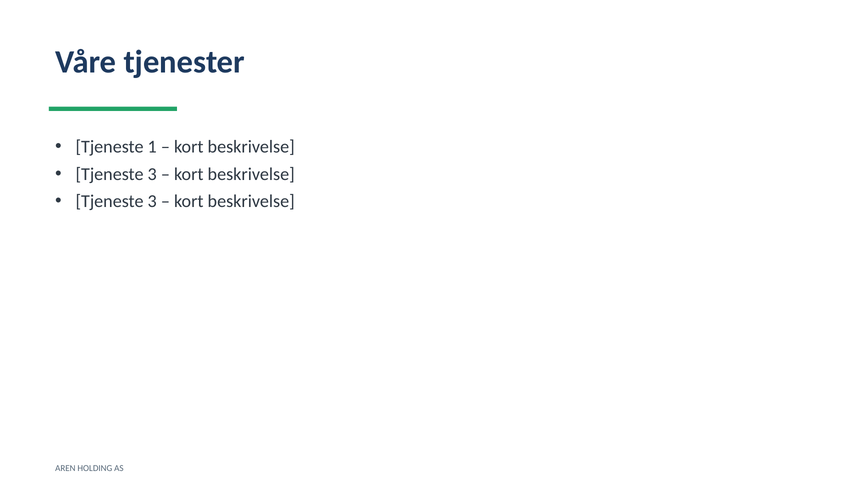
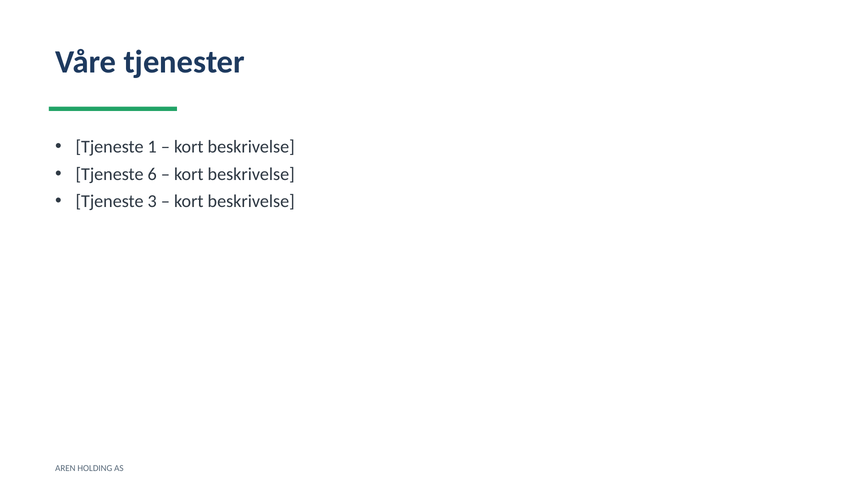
3: 3 -> 6 (152, 174)
